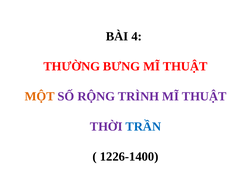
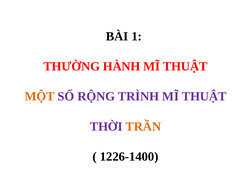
4: 4 -> 1 (137, 36)
BƯNG: BƯNG -> HÀNH (122, 66)
TRẦN colour: blue -> orange (143, 127)
